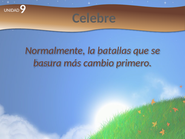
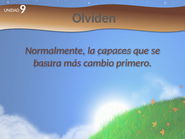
Celebre: Celebre -> Olviden (94, 18)
batallas: batallas -> capaces (114, 50)
